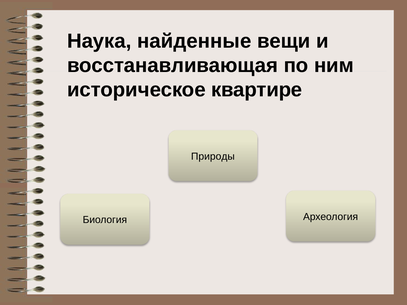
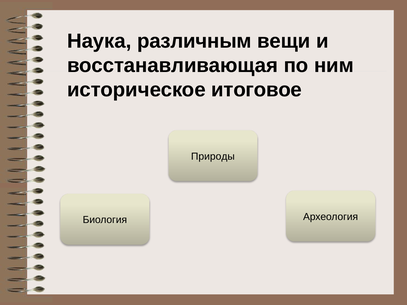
найденные: найденные -> различным (194, 41)
квартире: квартире -> итоговое (257, 90)
